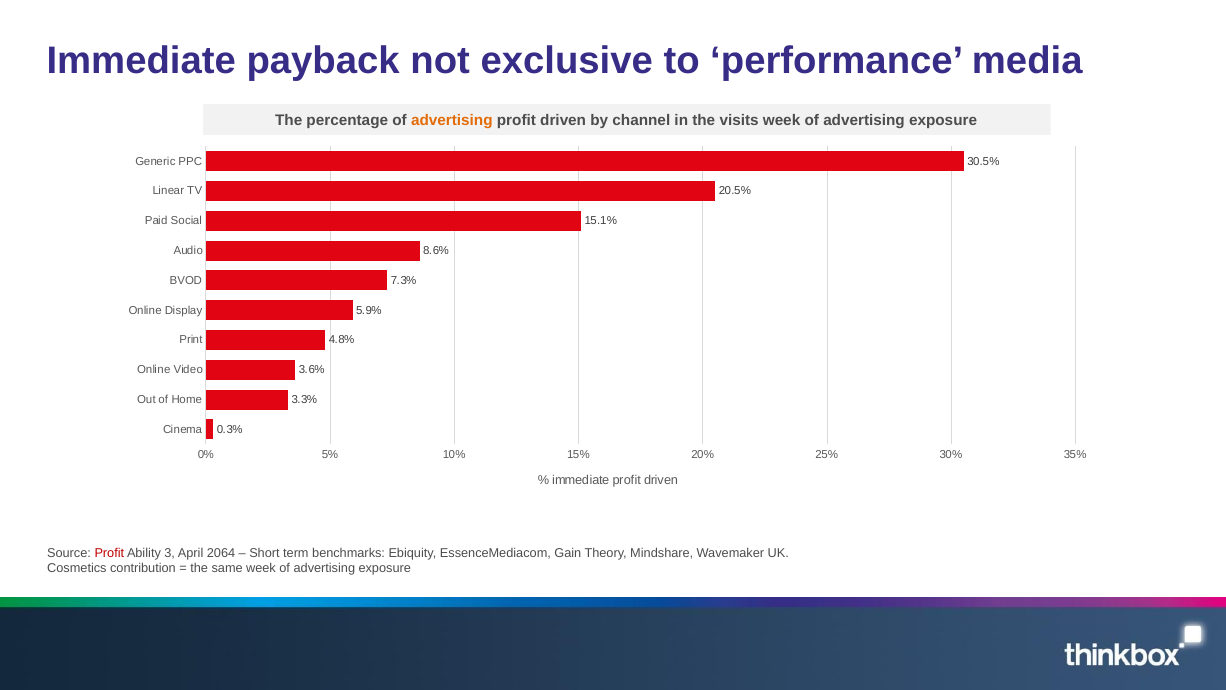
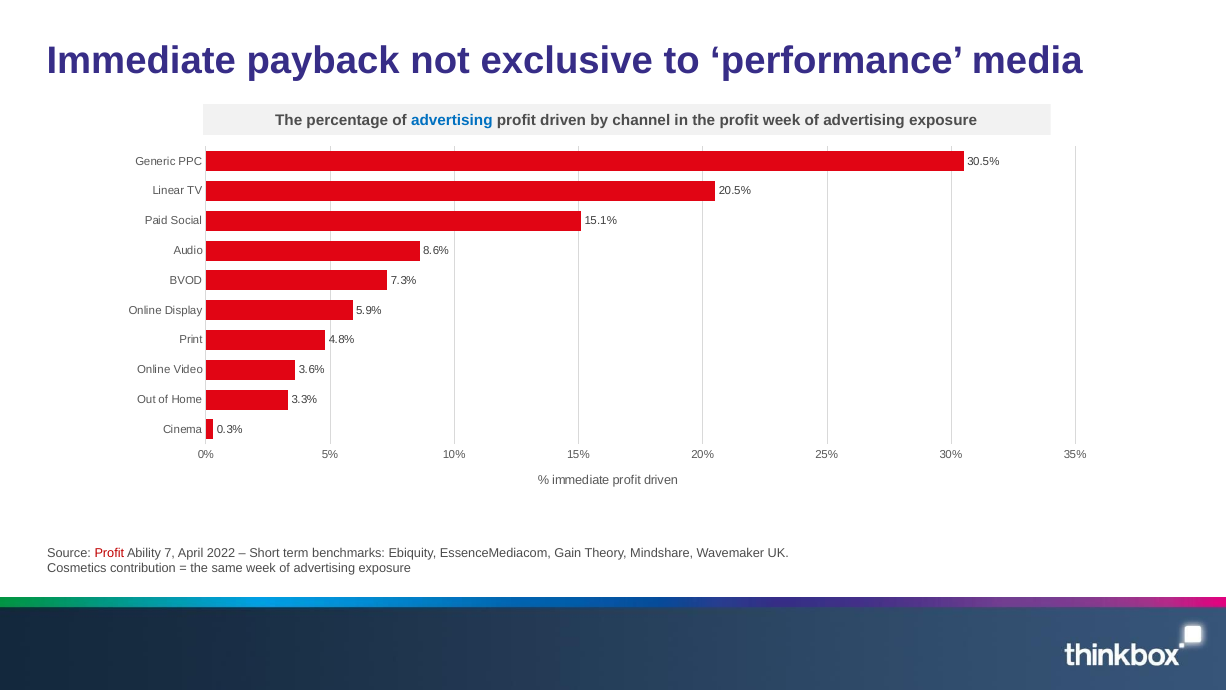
advertising colour: orange -> blue (452, 121)
the visits: visits -> profit (739, 121)
3: 3 -> 7 (170, 553)
2064: 2064 -> 2022 (221, 553)
